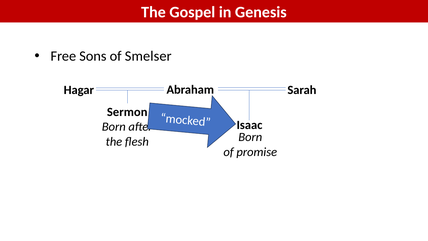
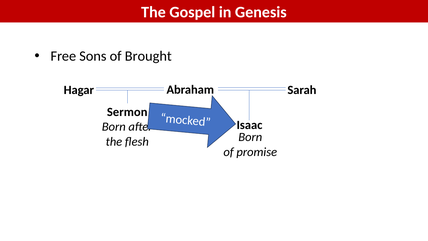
Smelser: Smelser -> Brought (148, 56)
